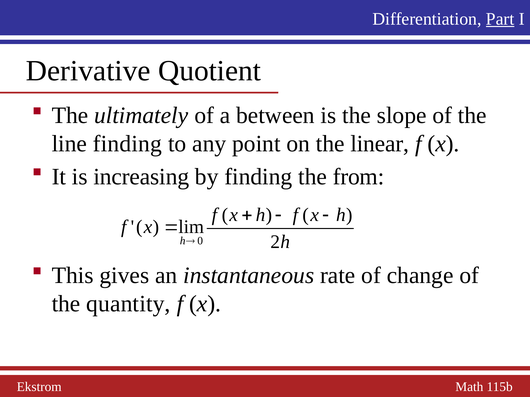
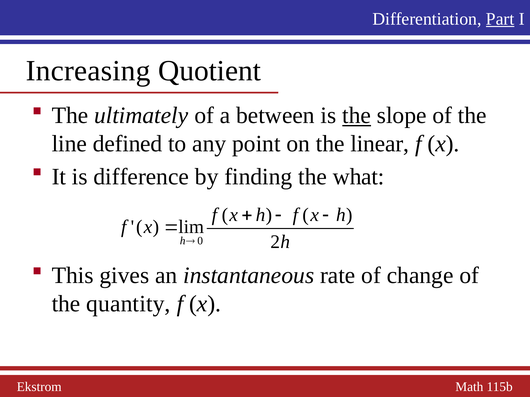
Derivative: Derivative -> Increasing (88, 71)
the underline: none -> present (357, 116)
line finding: finding -> defined (128, 144)
increasing: increasing -> difference (141, 177)
from: from -> what (359, 177)
